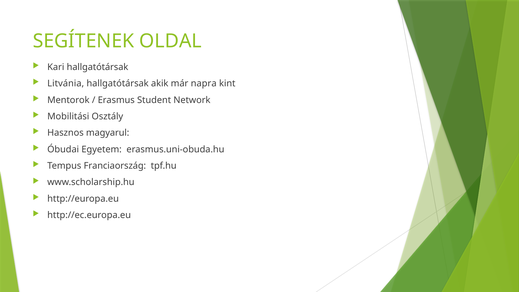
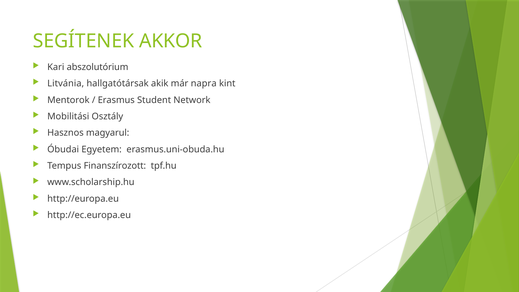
OLDAL: OLDAL -> AKKOR (171, 41)
Kari hallgatótársak: hallgatótársak -> abszolutórium (98, 67)
Franciaország: Franciaország -> Finanszírozott (115, 166)
